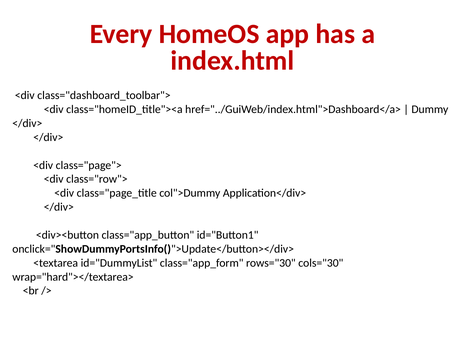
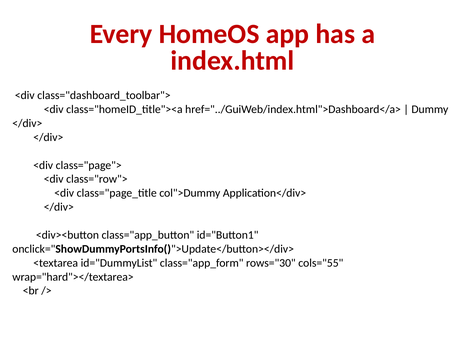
cols="30: cols="30 -> cols="55 (321, 263)
